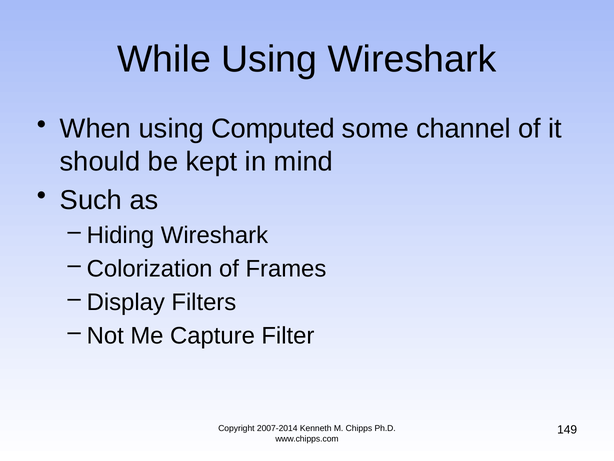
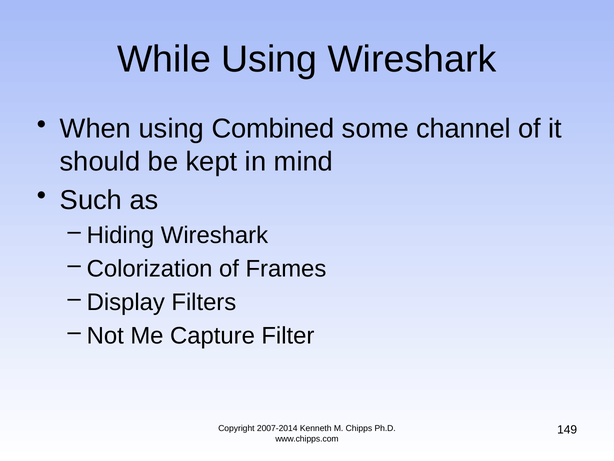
Computed: Computed -> Combined (273, 129)
